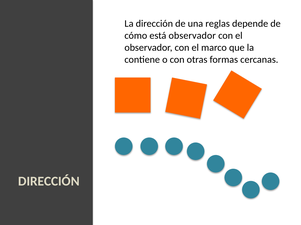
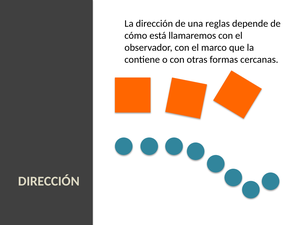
está observador: observador -> llamaremos (192, 36)
